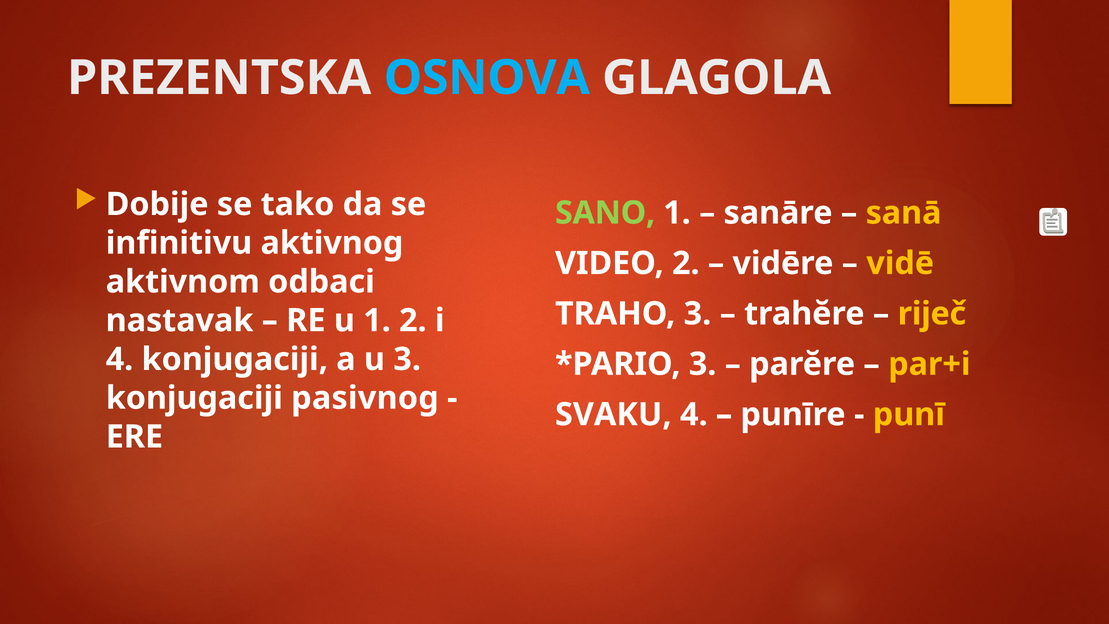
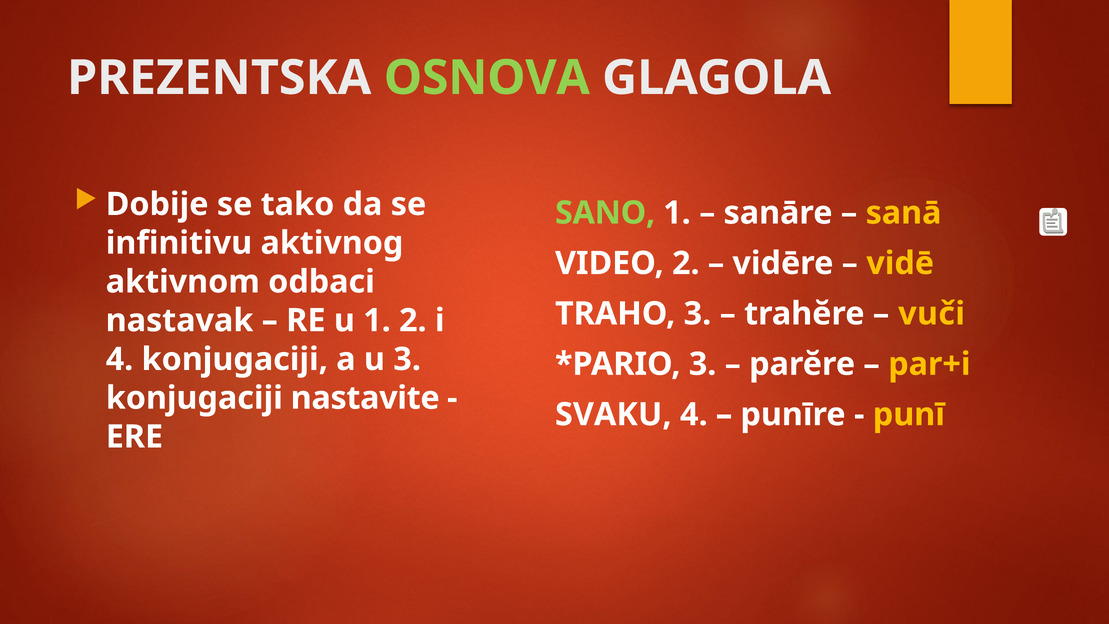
OSNOVA colour: light blue -> light green (487, 78)
riječ: riječ -> vuči (932, 314)
pasivnog: pasivnog -> nastavite (365, 398)
